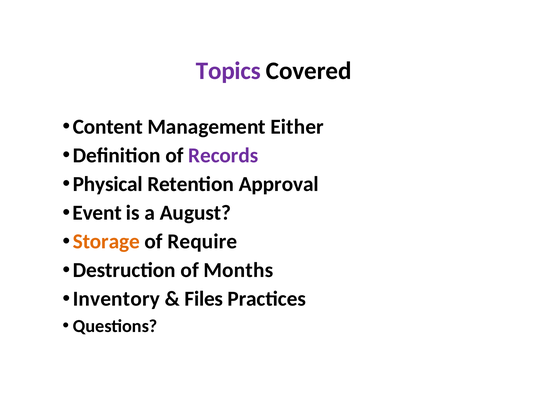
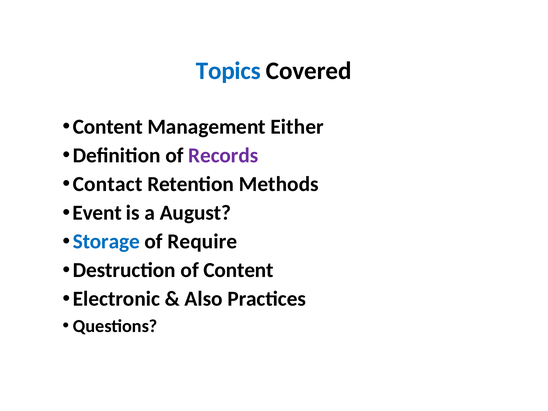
Topics colour: purple -> blue (228, 71)
Physical: Physical -> Contact (108, 184)
Approval: Approval -> Methods (279, 184)
Storage colour: orange -> blue (106, 242)
of Months: Months -> Content (239, 270)
Inventory: Inventory -> Electronic (116, 299)
Files: Files -> Also (204, 299)
